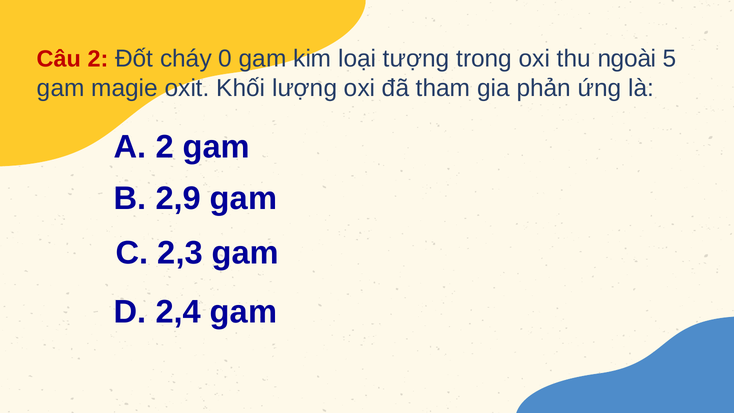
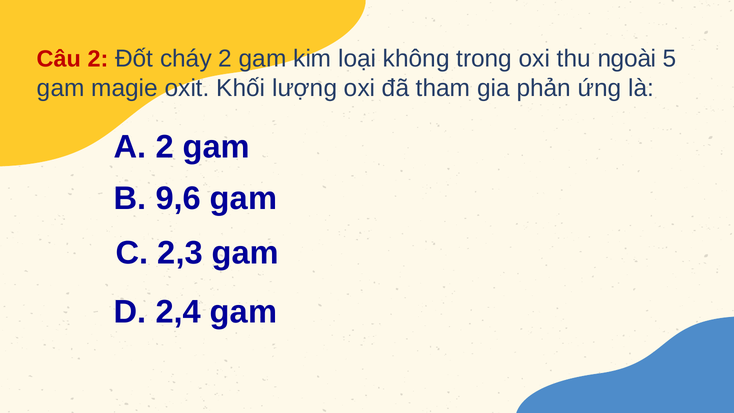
cháy 0: 0 -> 2 (225, 59)
tượng: tượng -> không (416, 59)
2,9: 2,9 -> 9,6 (178, 199)
